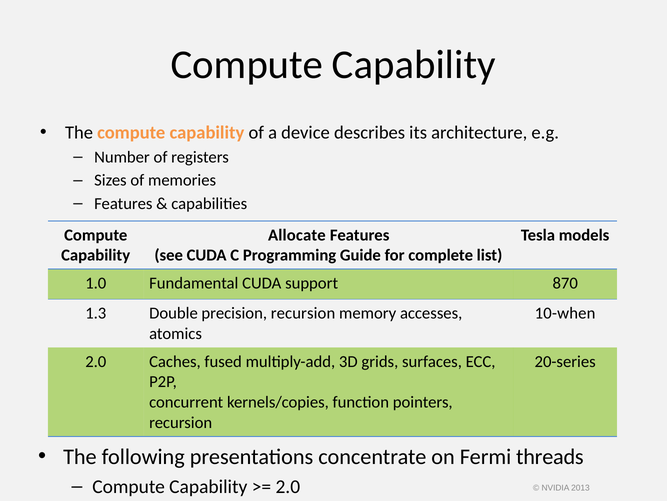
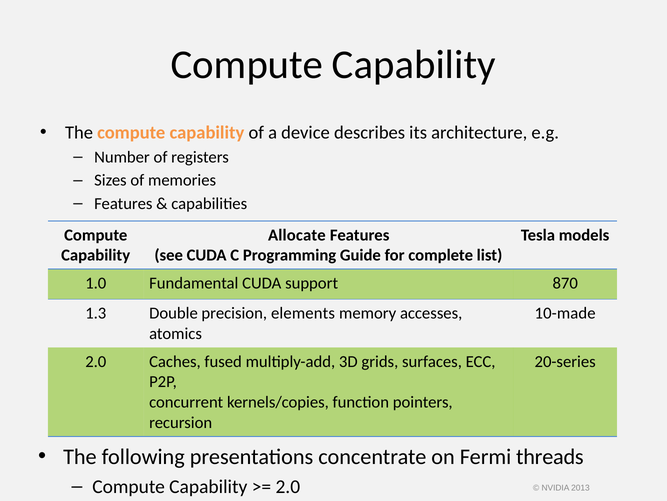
precision recursion: recursion -> elements (303, 313)
10-when: 10-when -> 10-made (565, 313)
